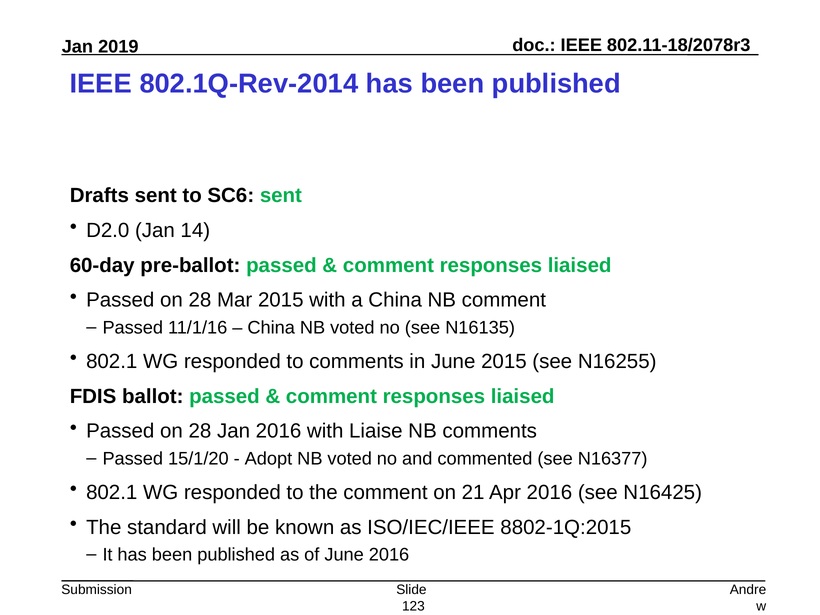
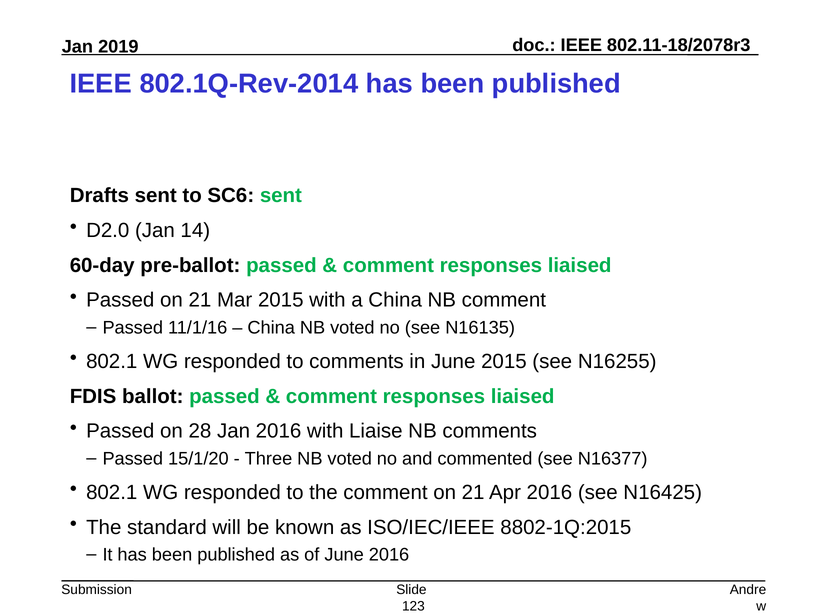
28: 28 -> 21 (200, 300)
Adopt: Adopt -> Three (269, 459)
